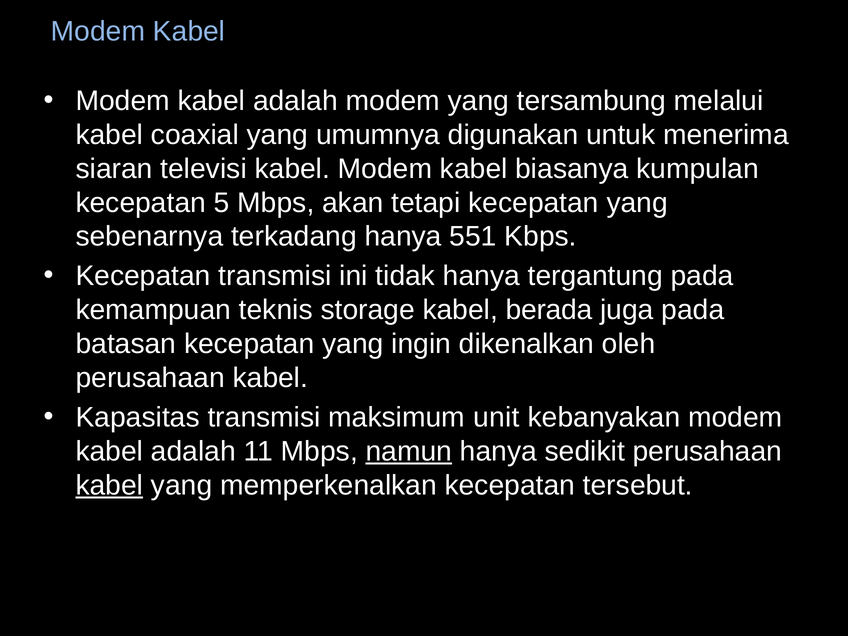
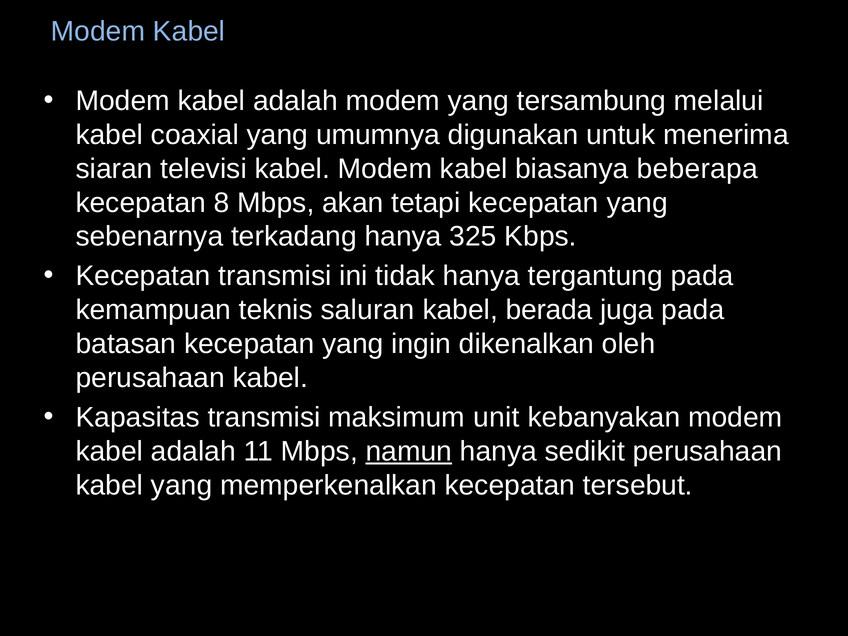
kumpulan: kumpulan -> beberapa (697, 169)
5: 5 -> 8 (222, 203)
551: 551 -> 325 (473, 237)
storage: storage -> saluran (368, 310)
kabel underline: present -> none (109, 485)
